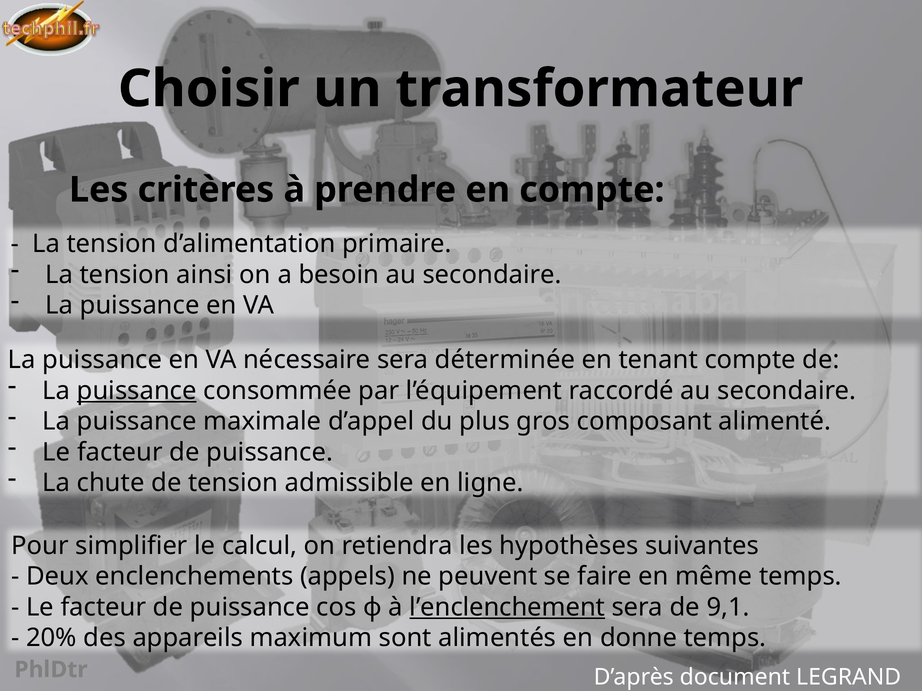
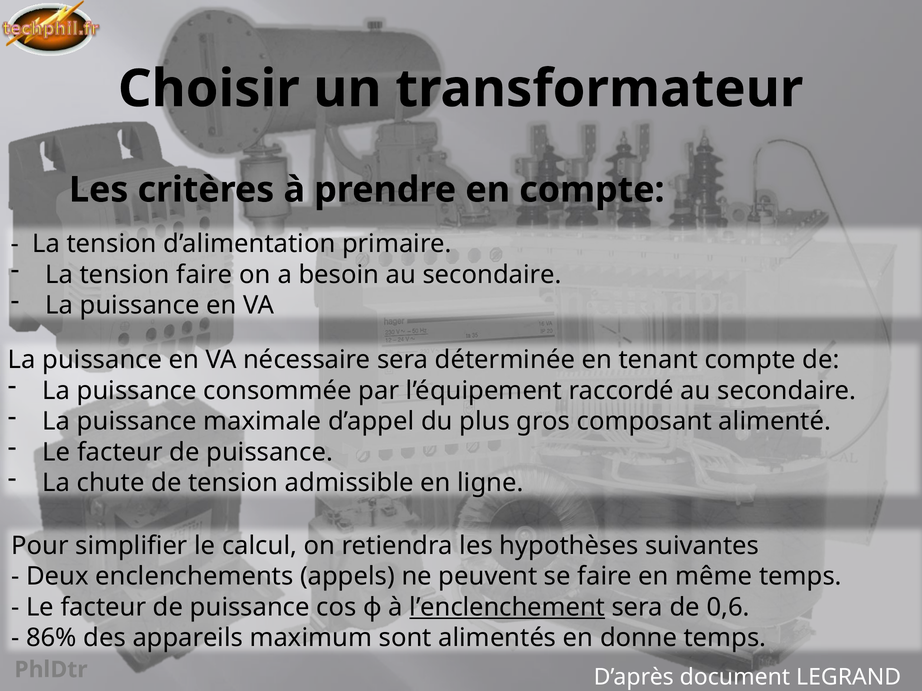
tension ainsi: ainsi -> faire (204, 275)
puissance underline: present -> none (137, 391)
9,1: 9,1 -> 0,6 (728, 608)
20%: 20% -> 86% (51, 638)
